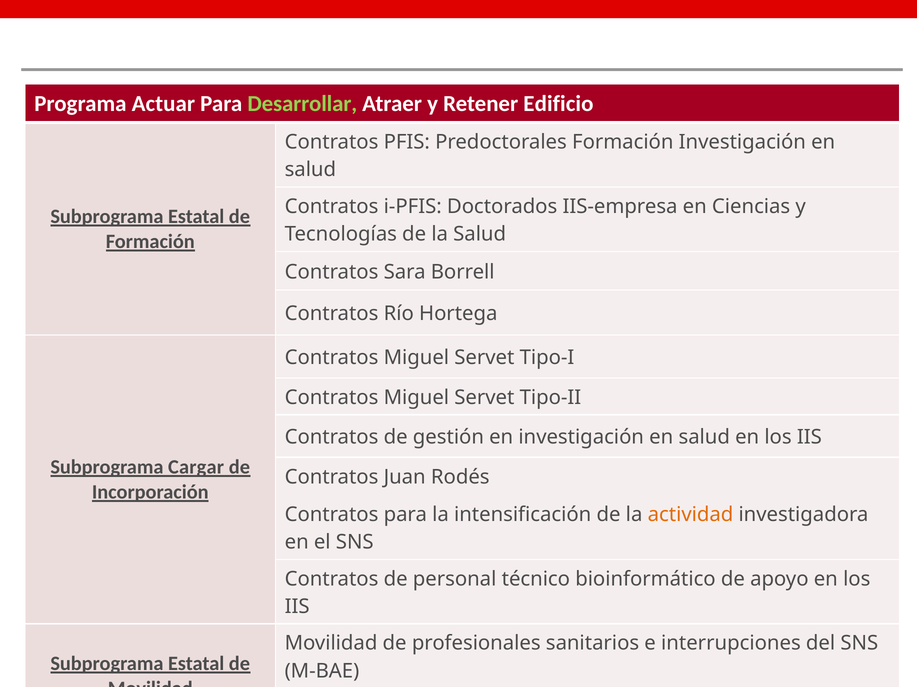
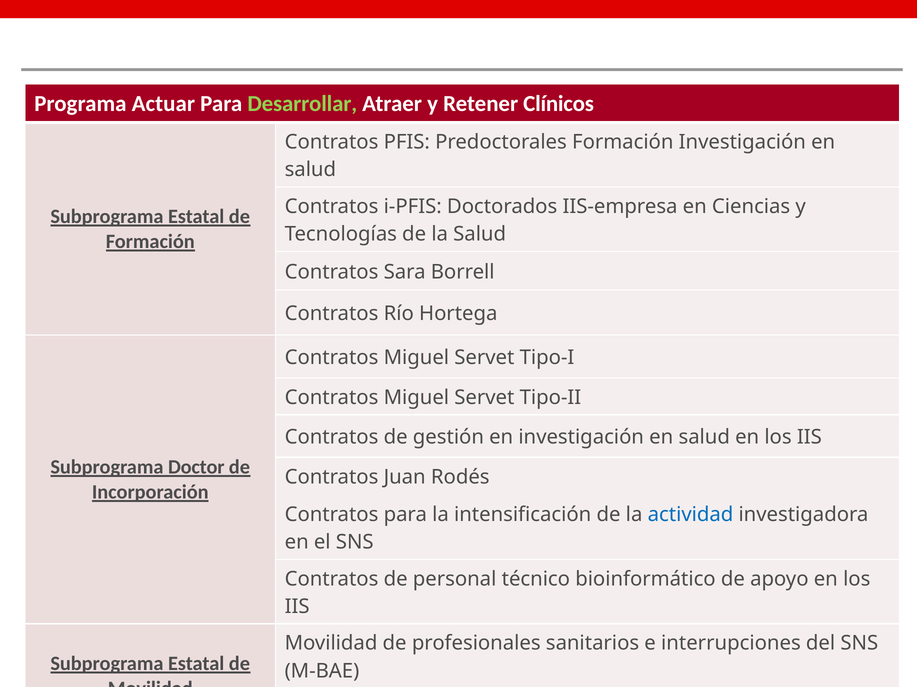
Edificio: Edificio -> Clínicos (559, 104)
Cargar: Cargar -> Doctor (196, 468)
actividad colour: orange -> blue (691, 515)
